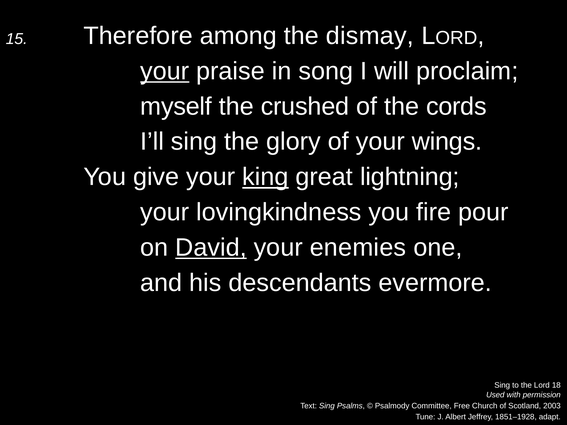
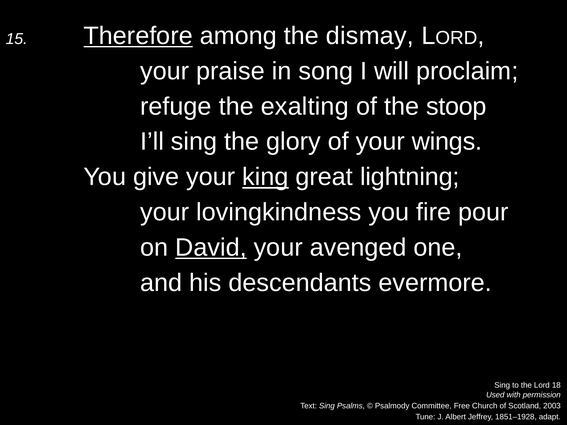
Therefore underline: none -> present (138, 36)
your underline: present -> none (165, 71)
myself: myself -> refuge (176, 106)
crushed: crushed -> exalting (305, 106)
cords: cords -> stoop (456, 106)
enemies: enemies -> avenged (358, 248)
